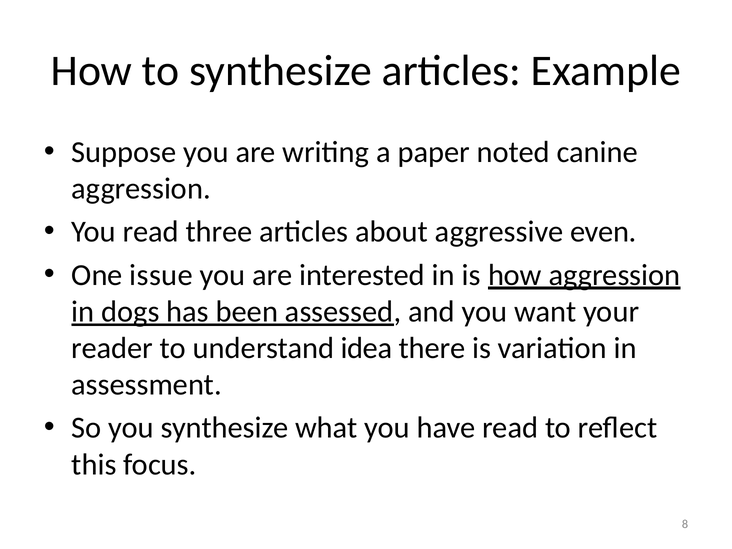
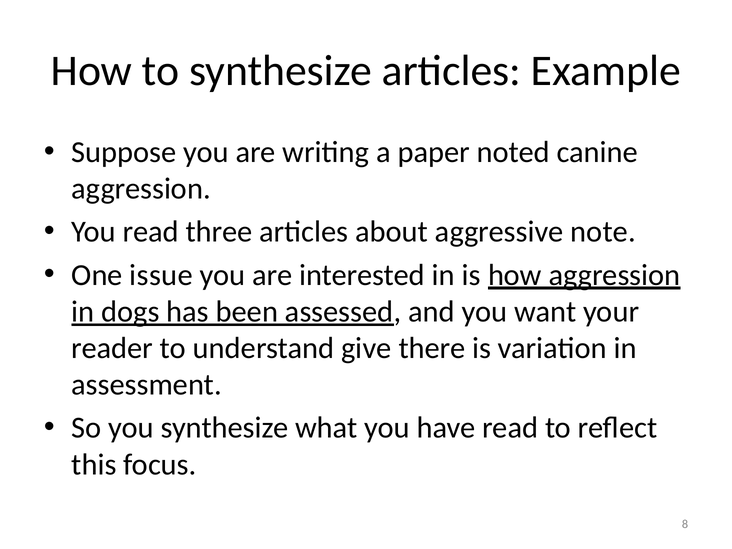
even: even -> note (603, 232)
idea: idea -> give (366, 348)
